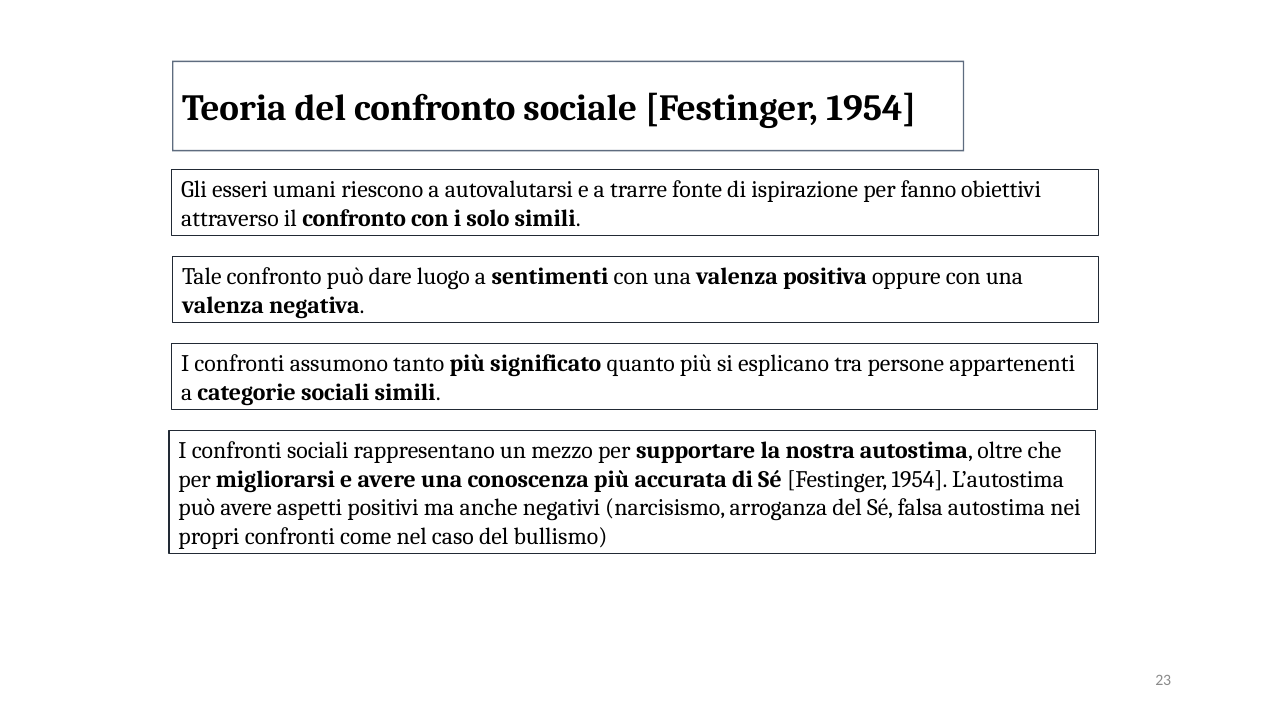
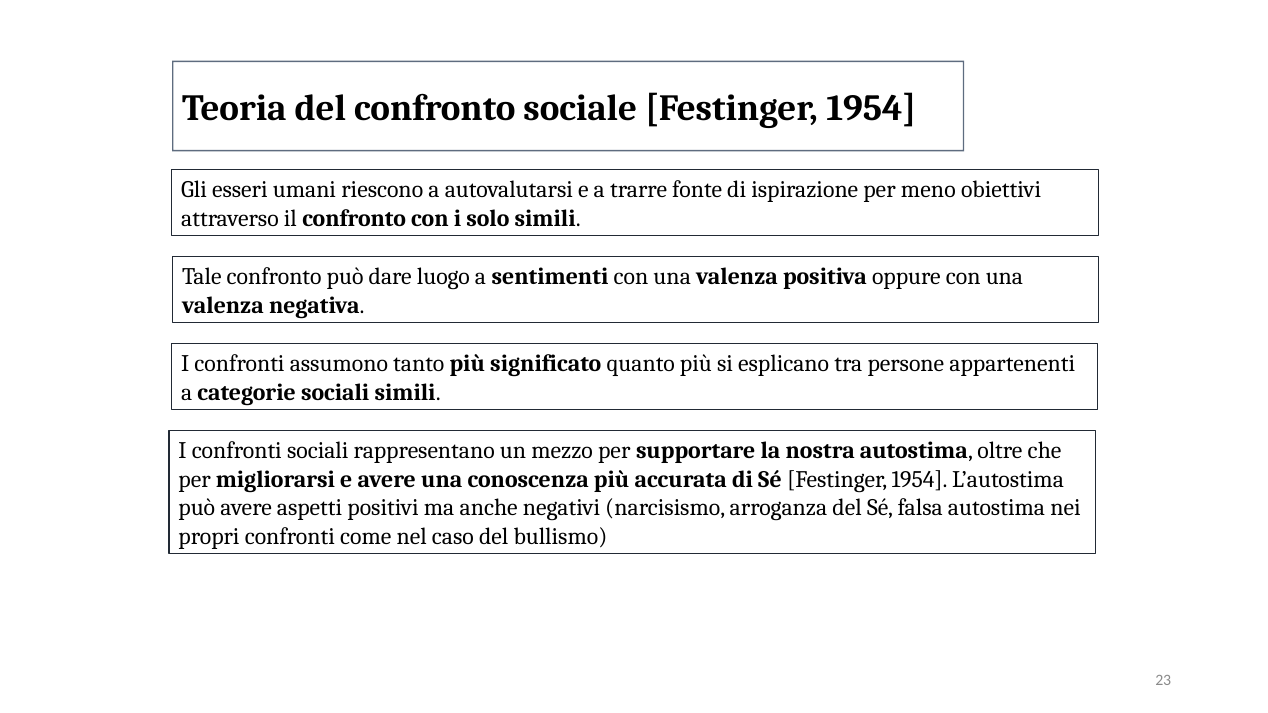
fanno: fanno -> meno (928, 190)
